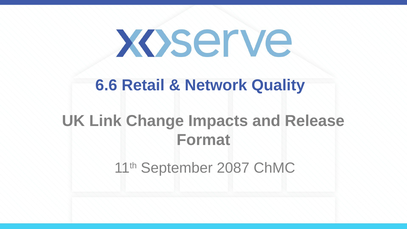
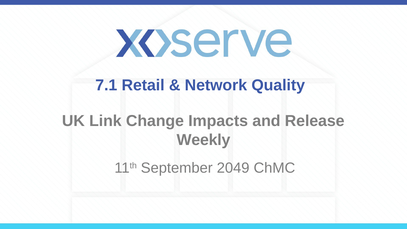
6.6: 6.6 -> 7.1 (106, 85)
Format: Format -> Weekly (203, 140)
2087: 2087 -> 2049 (233, 168)
